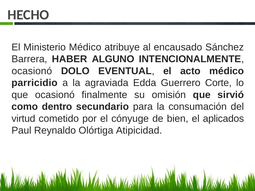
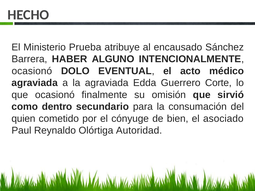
Ministerio Médico: Médico -> Prueba (85, 47)
parricidio: parricidio -> agraviada (35, 83)
virtud: virtud -> quien (23, 119)
aplicados: aplicados -> asociado (223, 119)
Atipicidad: Atipicidad -> Autoridad (139, 131)
